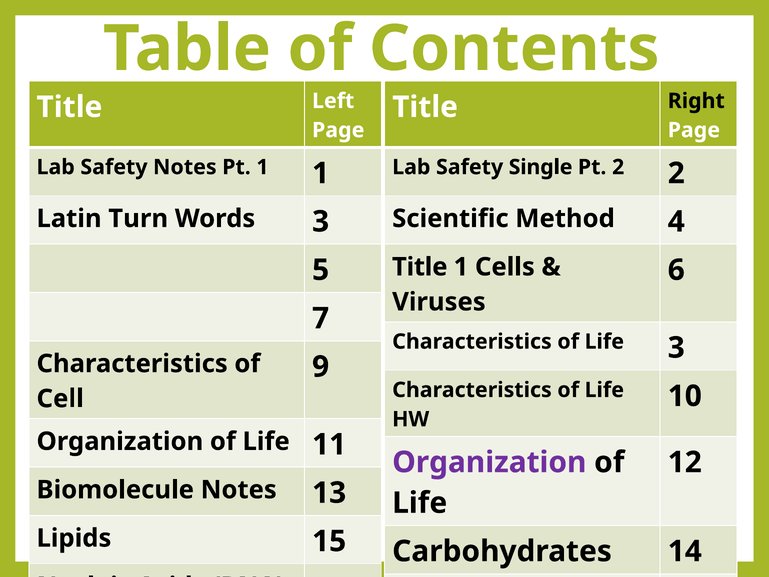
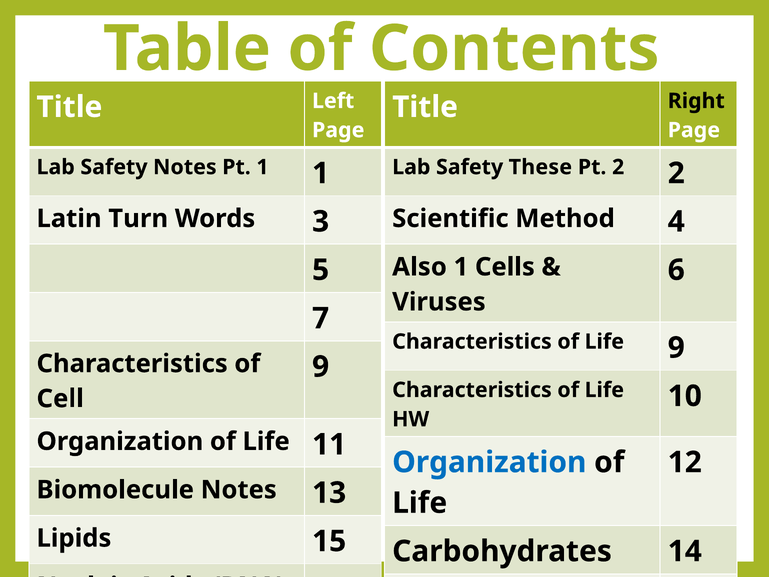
Single: Single -> These (540, 167)
Title: Title -> Also (420, 267)
Life 3: 3 -> 9 (676, 348)
Organization colour: purple -> blue (489, 462)
